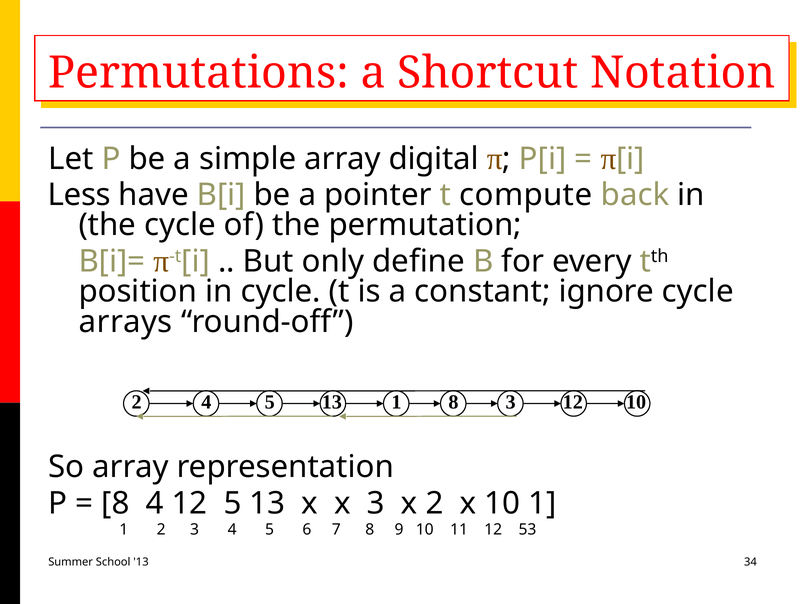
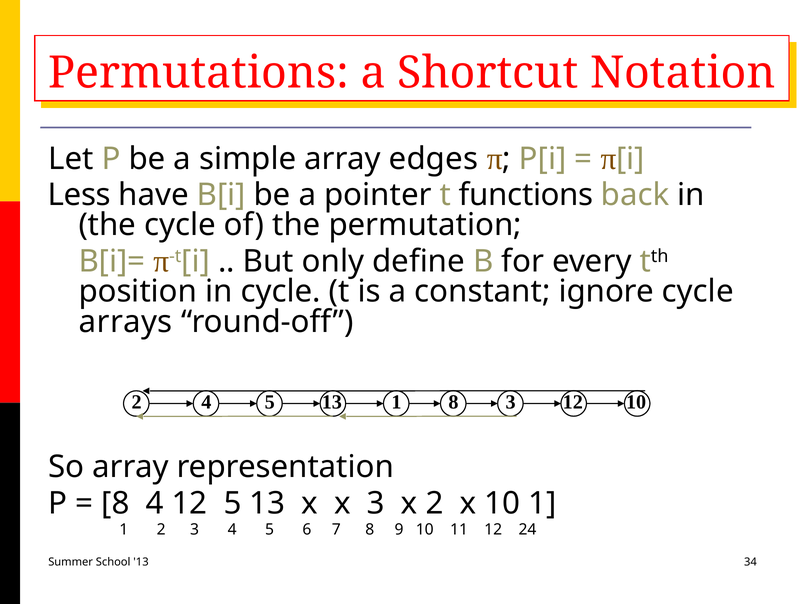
digital: digital -> edges (433, 159)
compute: compute -> functions (526, 195)
53: 53 -> 24 (527, 530)
